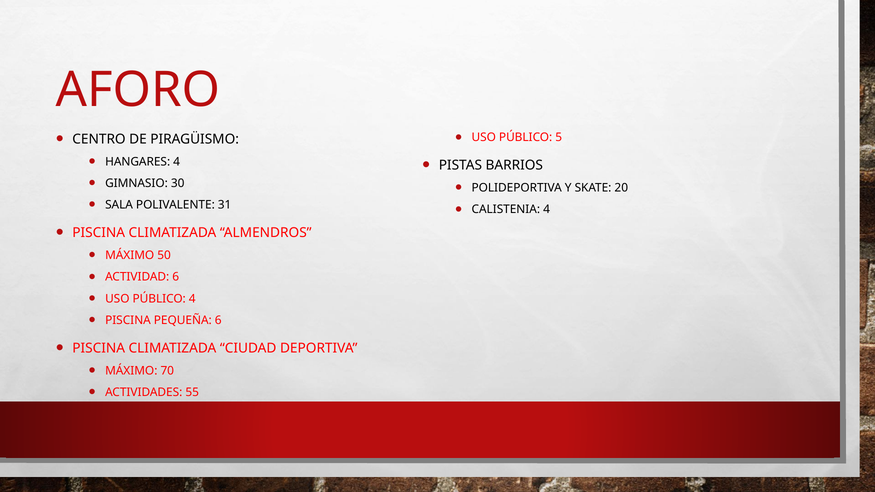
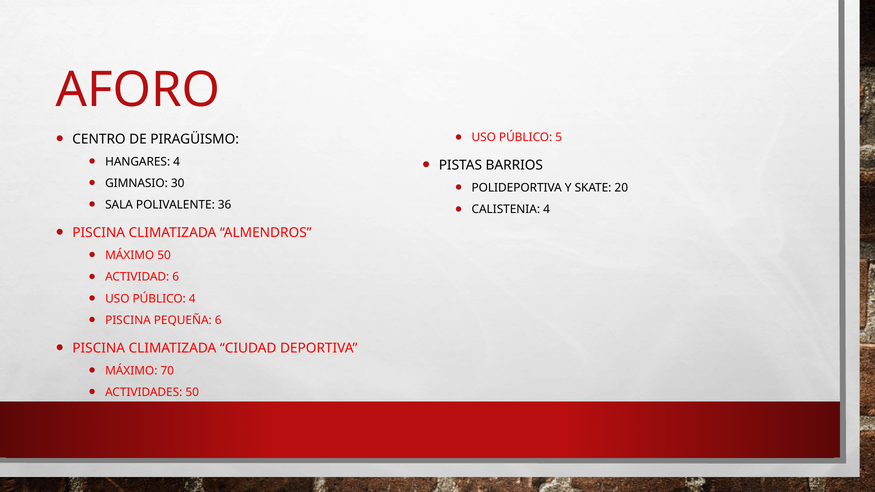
31: 31 -> 36 (225, 205)
ACTIVIDADES 55: 55 -> 50 (192, 392)
